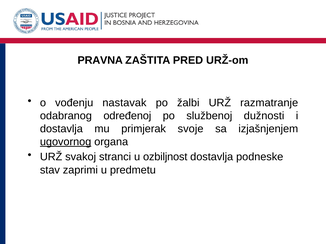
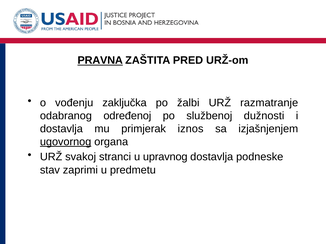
PRAVNA underline: none -> present (100, 61)
nastavak: nastavak -> zaključka (125, 103)
svoje: svoje -> iznos (191, 129)
ozbiljnost: ozbiljnost -> upravnog (165, 157)
